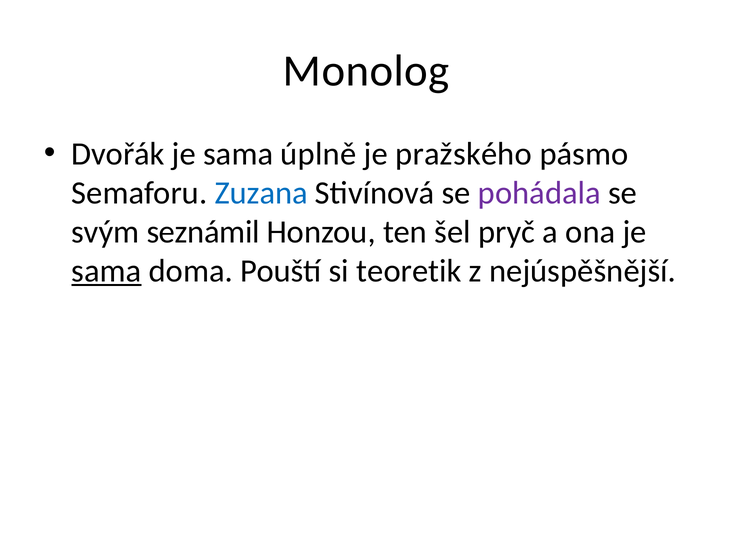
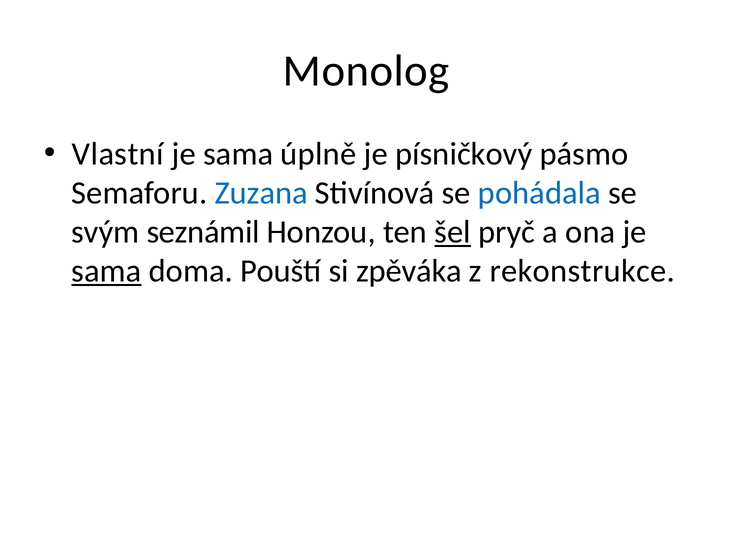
Dvořák: Dvořák -> Vlastní (118, 154)
pražského: pražského -> písničkový (464, 154)
pohádala colour: purple -> blue (539, 193)
šel underline: none -> present (453, 232)
teoretik: teoretik -> zpěváka (409, 271)
nejúspěšnější: nejúspěšnější -> rekonstrukce (582, 271)
